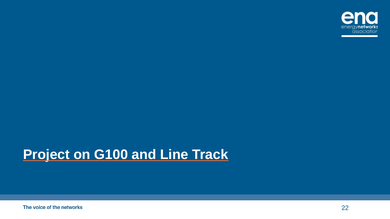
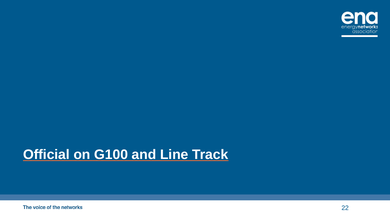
Project: Project -> Official (46, 155)
